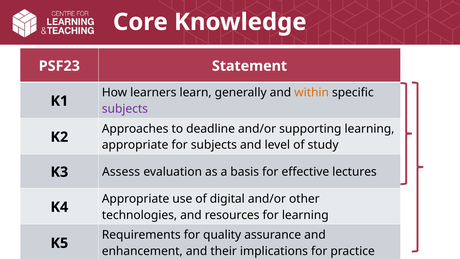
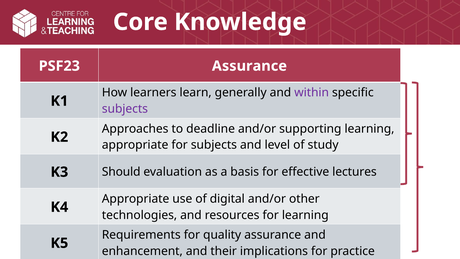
PSF23 Statement: Statement -> Assurance (249, 66)
within colour: orange -> purple (312, 93)
Assess: Assess -> Should (121, 172)
